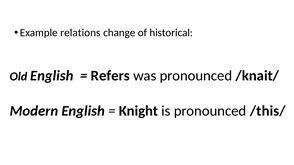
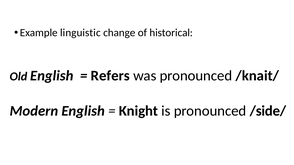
relations: relations -> linguistic (80, 33)
/this/: /this/ -> /side/ (268, 111)
